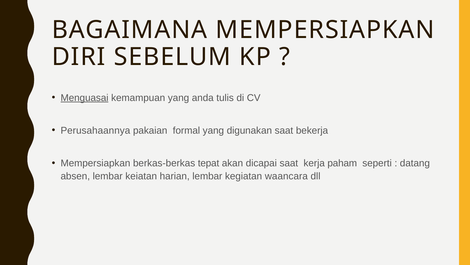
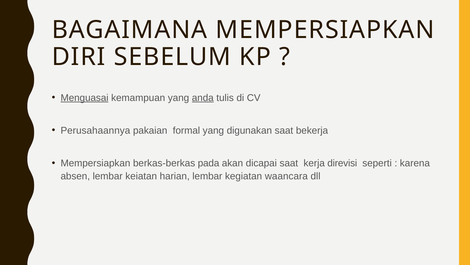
anda underline: none -> present (203, 98)
tepat: tepat -> pada (209, 163)
paham: paham -> direvisi (342, 163)
datang: datang -> karena (415, 163)
